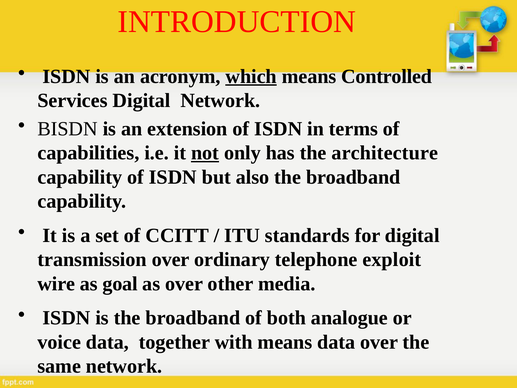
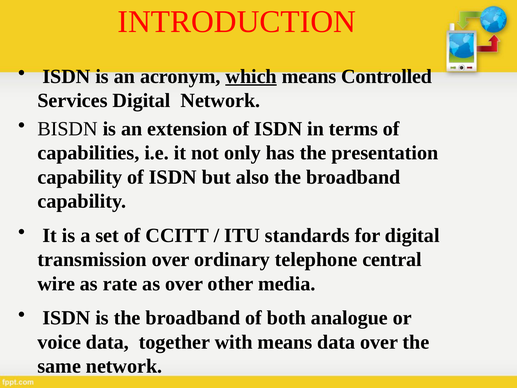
not underline: present -> none (205, 153)
architecture: architecture -> presentation (385, 153)
exploit: exploit -> central (392, 259)
goal: goal -> rate (120, 284)
